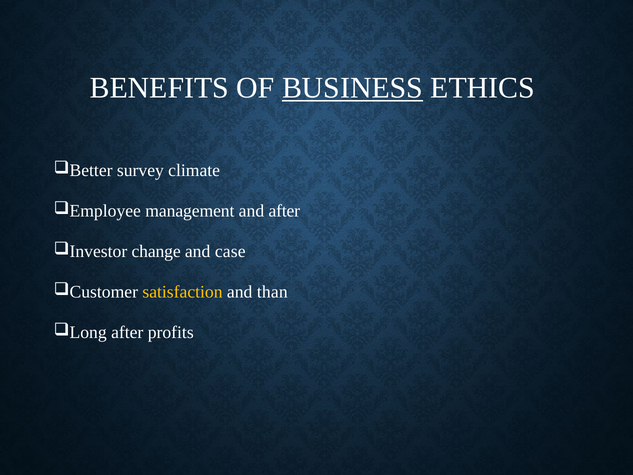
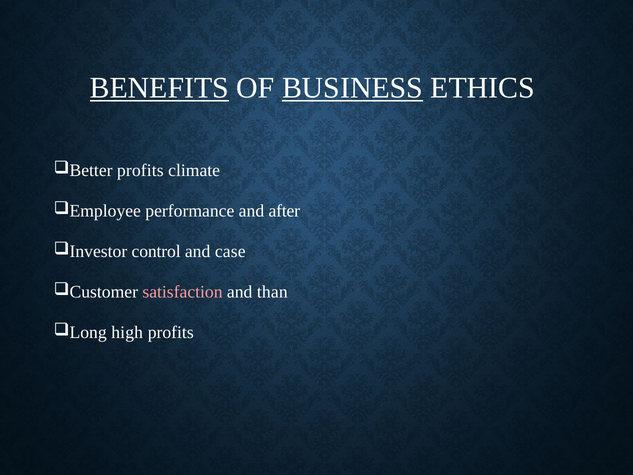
BENEFITS underline: none -> present (159, 88)
survey: survey -> profits (140, 171)
management: management -> performance (190, 211)
change: change -> control (156, 251)
satisfaction colour: yellow -> pink (183, 292)
after: after -> high (127, 332)
